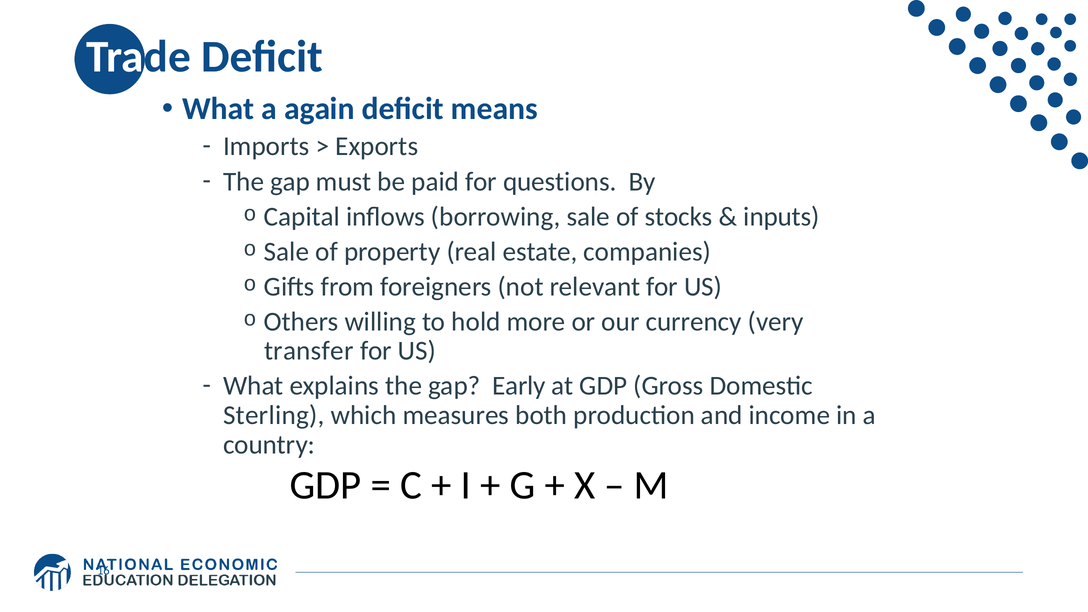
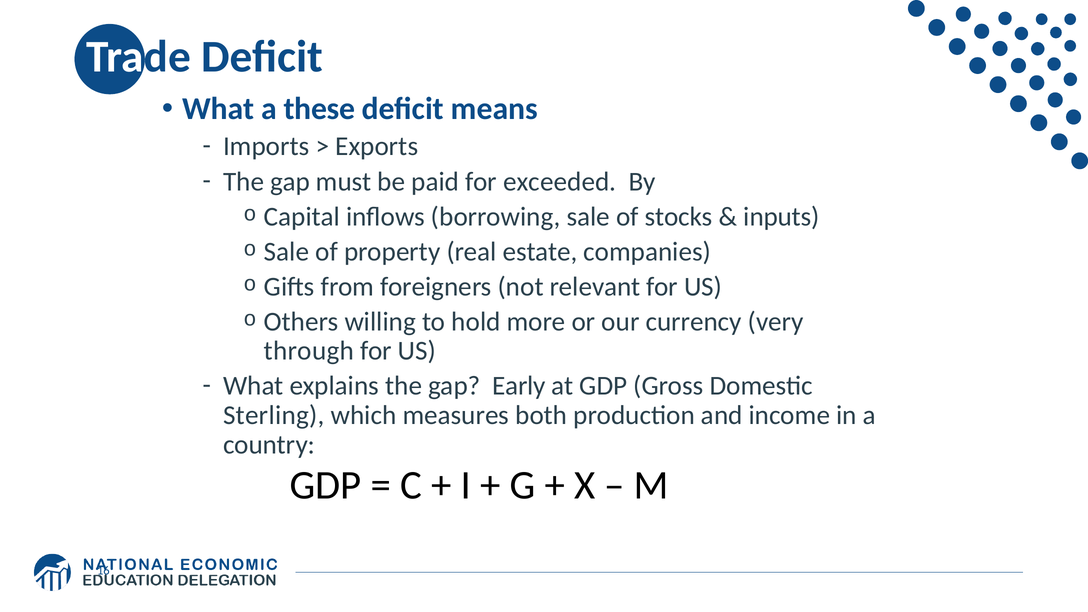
again: again -> these (319, 109)
questions: questions -> exceeded (560, 182)
transfer: transfer -> through (309, 351)
